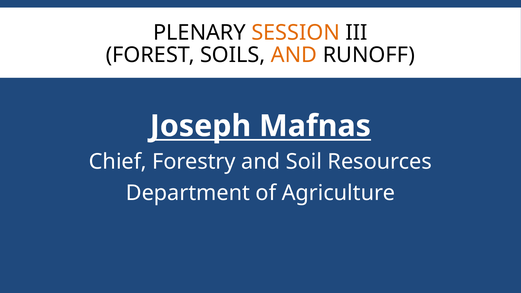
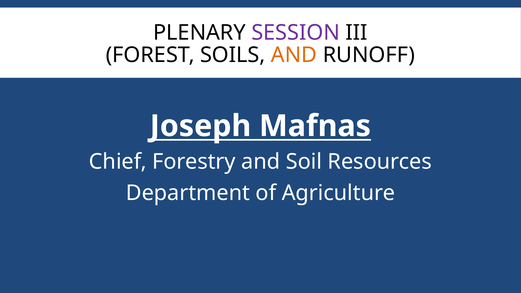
SESSION colour: orange -> purple (296, 33)
